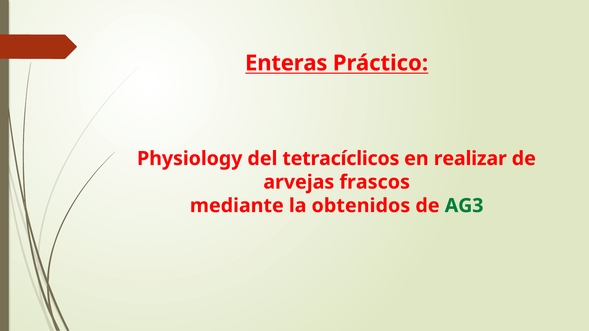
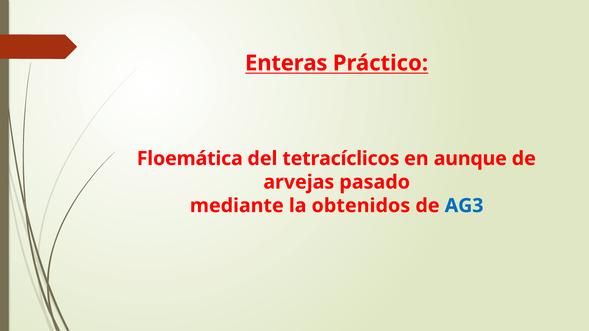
Physiology: Physiology -> Floemática (190, 159)
realizar: realizar -> aunque (470, 159)
frascos: frascos -> pasado (375, 182)
AG3 colour: green -> blue (464, 206)
